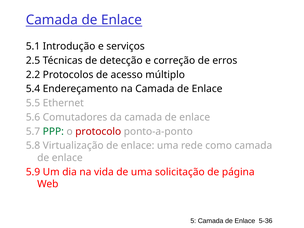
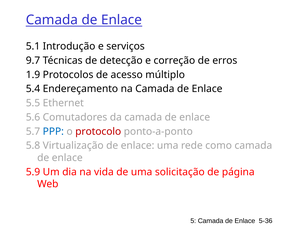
2.5: 2.5 -> 9.7 (33, 60)
2.2: 2.2 -> 1.9 (33, 75)
PPP colour: green -> blue (53, 131)
